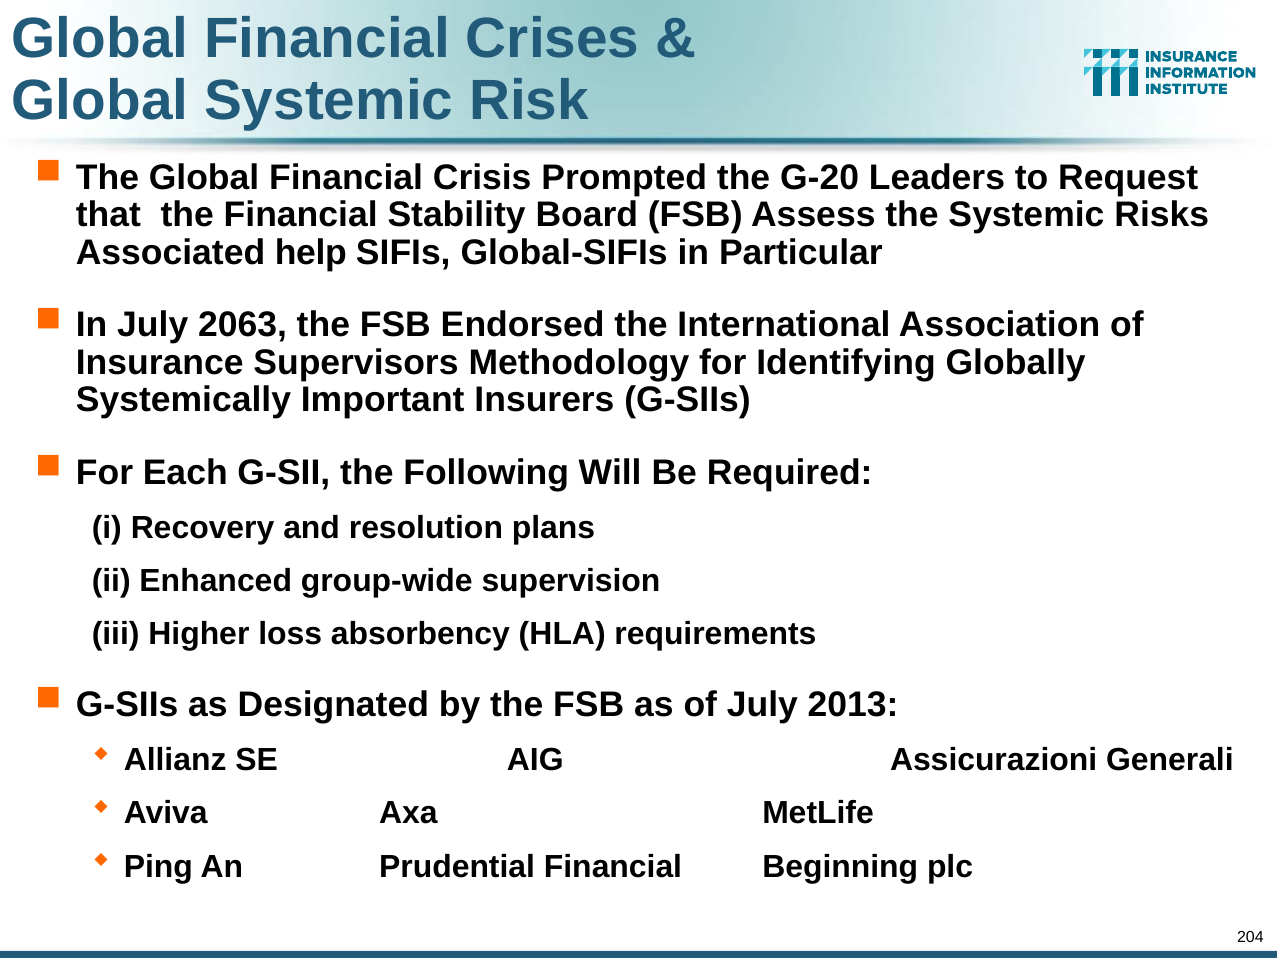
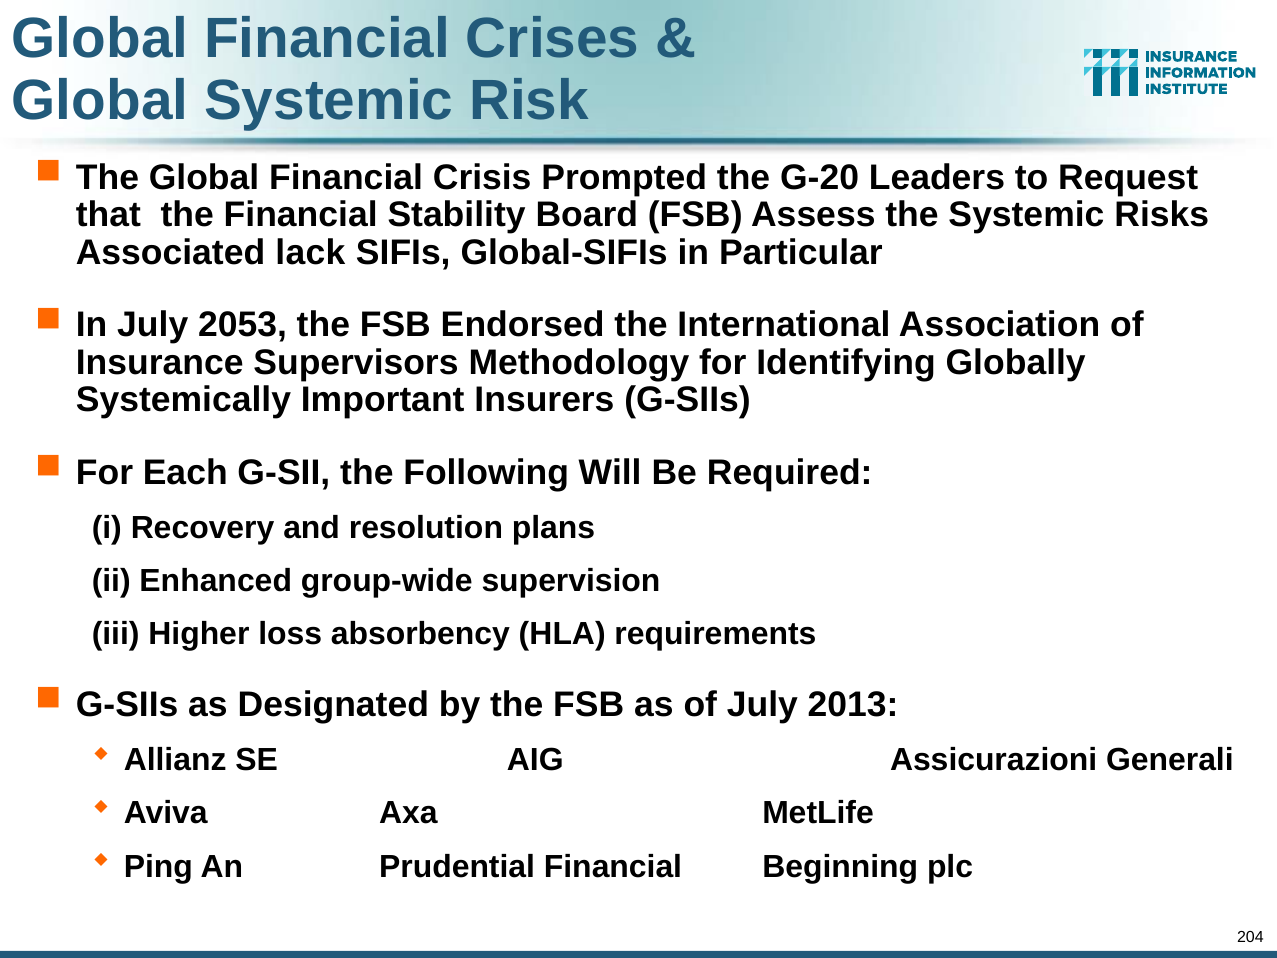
help: help -> lack (310, 252)
2063: 2063 -> 2053 (242, 325)
